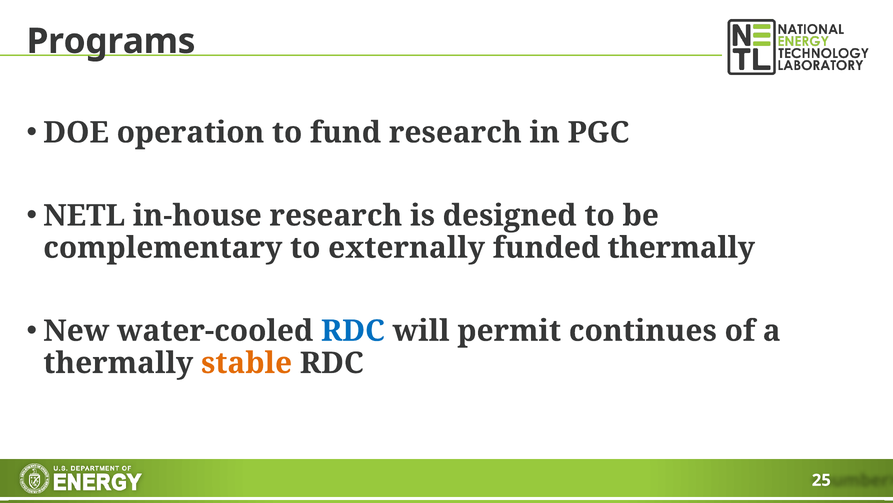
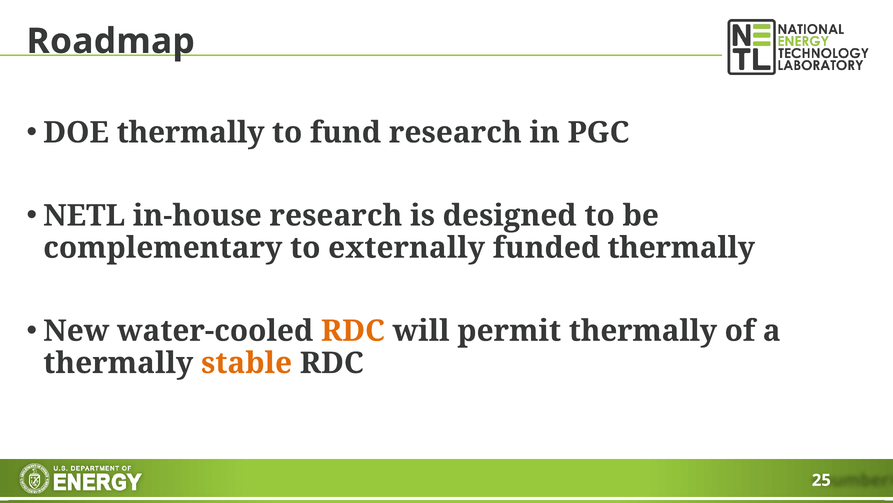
Programs: Programs -> Roadmap (111, 41)
DOE operation: operation -> thermally (191, 132)
RDC colour: blue -> orange (353, 331)
permit continues: continues -> thermally (643, 331)
